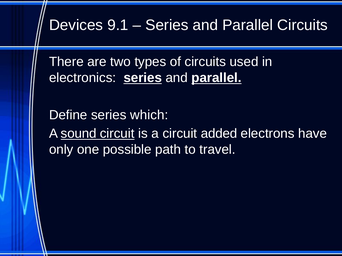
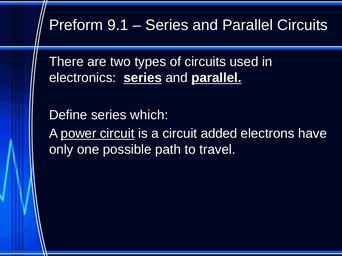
Devices: Devices -> Preform (76, 25)
sound: sound -> power (79, 134)
